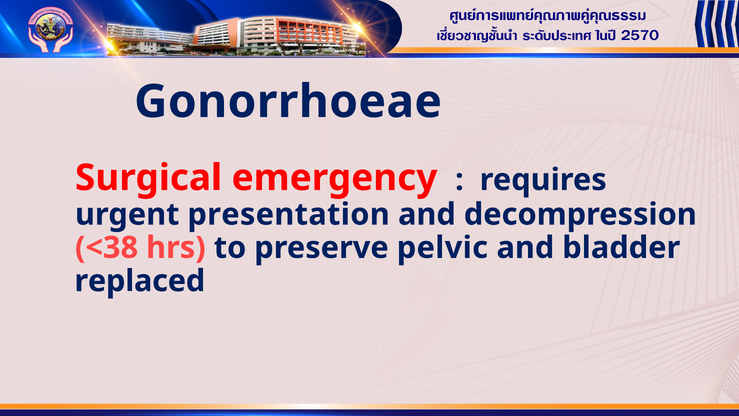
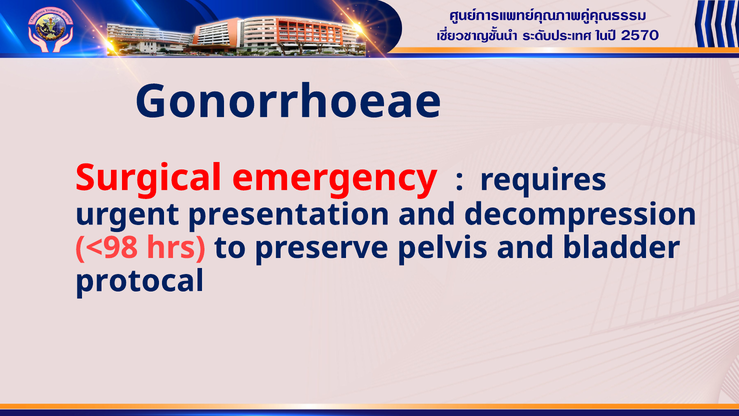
<38: <38 -> <98 (107, 248)
pelvic: pelvic -> pelvis (442, 248)
replaced: replaced -> protocal (140, 281)
